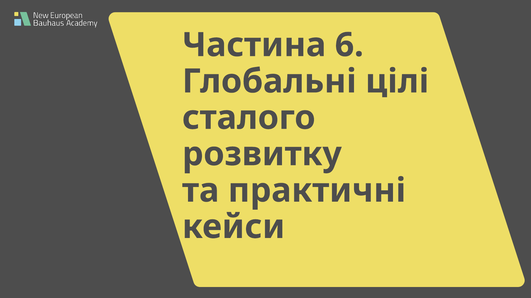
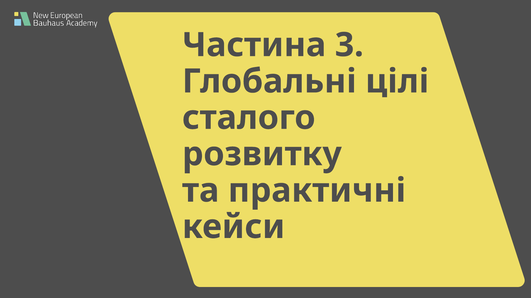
6: 6 -> 3 (349, 45)
